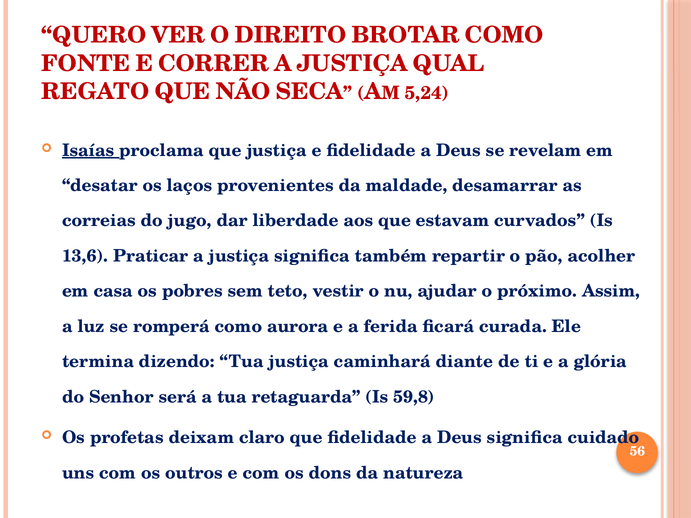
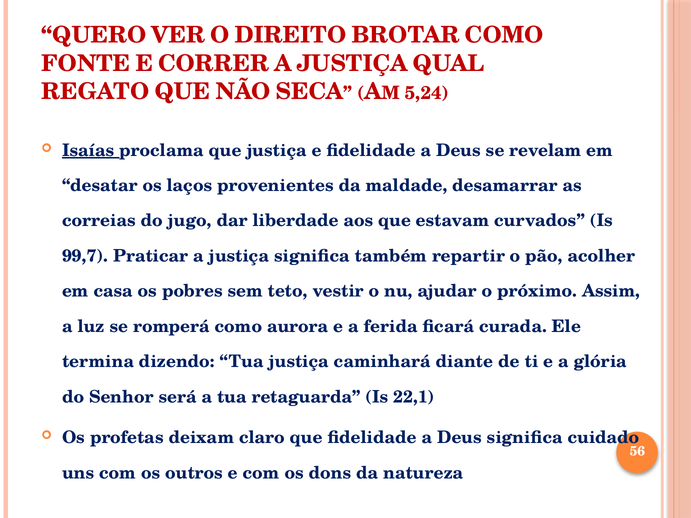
13,6: 13,6 -> 99,7 (85, 256)
59,8: 59,8 -> 22,1 (414, 397)
